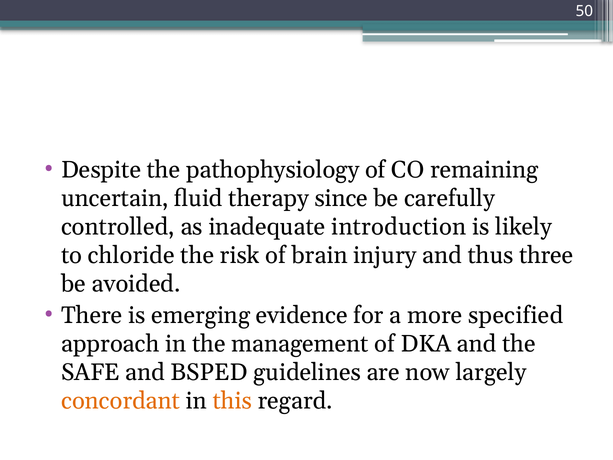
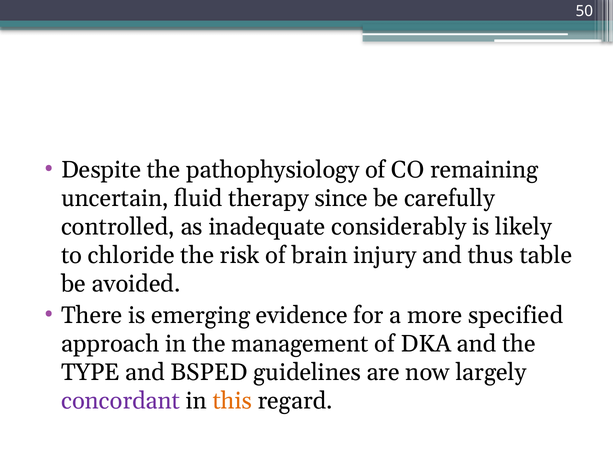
introduction: introduction -> considerably (399, 227)
three: three -> table (546, 255)
SAFE: SAFE -> TYPE (90, 372)
concordant colour: orange -> purple (121, 401)
